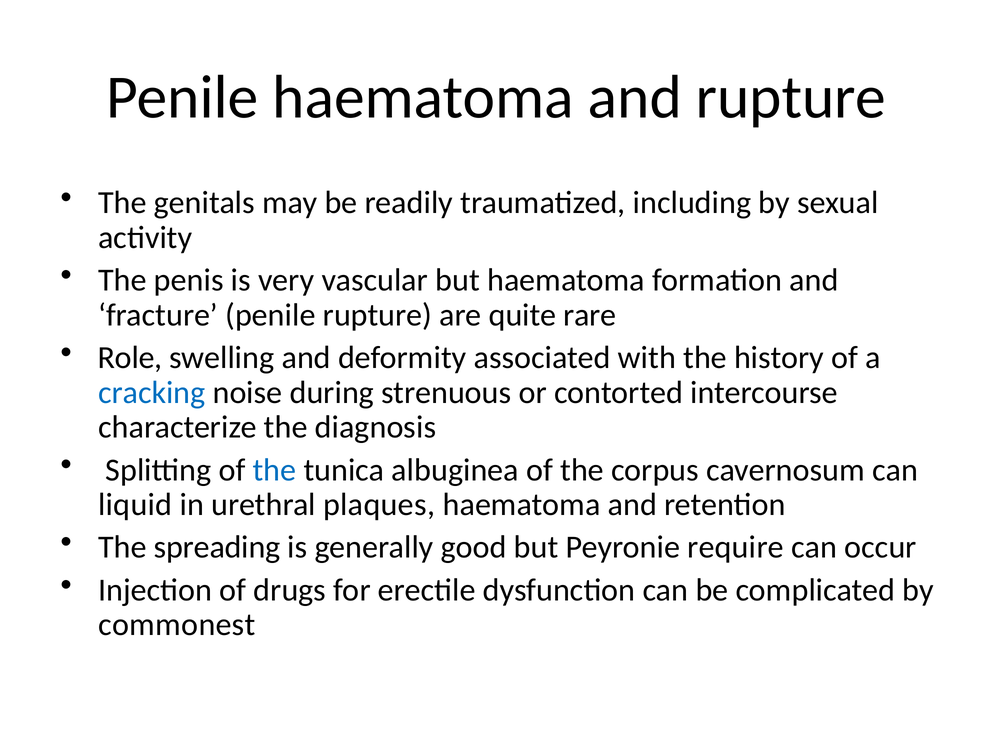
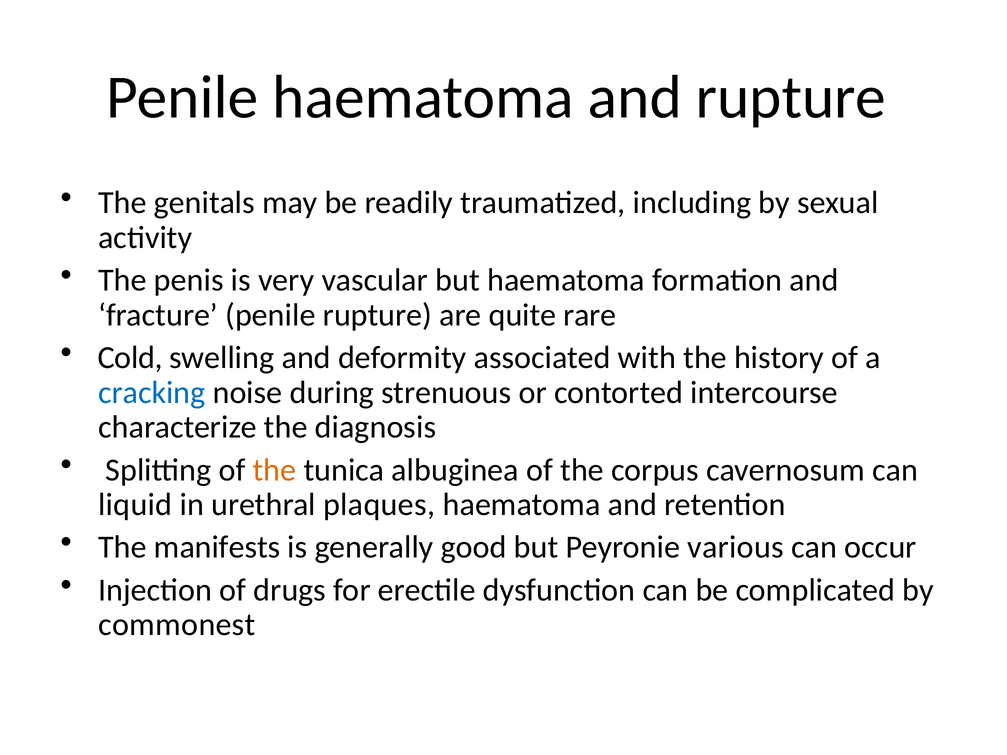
Role: Role -> Cold (130, 358)
the colour: blue -> orange (274, 470)
spreading: spreading -> manifests (217, 548)
require: require -> various (736, 548)
